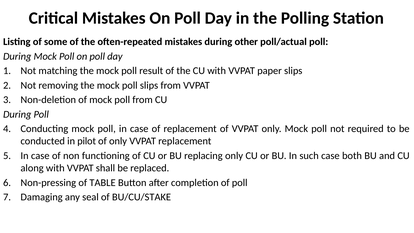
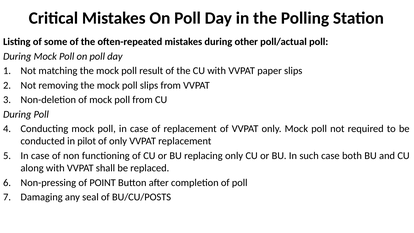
TABLE: TABLE -> POINT (103, 183)
BU/CU/STAKE: BU/CU/STAKE -> BU/CU/POSTS (142, 197)
